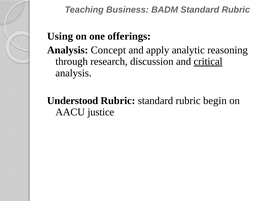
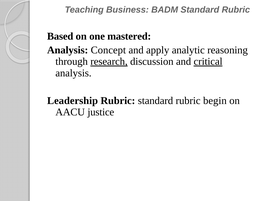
Using: Using -> Based (60, 36)
offerings: offerings -> mastered (129, 36)
research underline: none -> present (109, 62)
Understood: Understood -> Leadership (73, 101)
